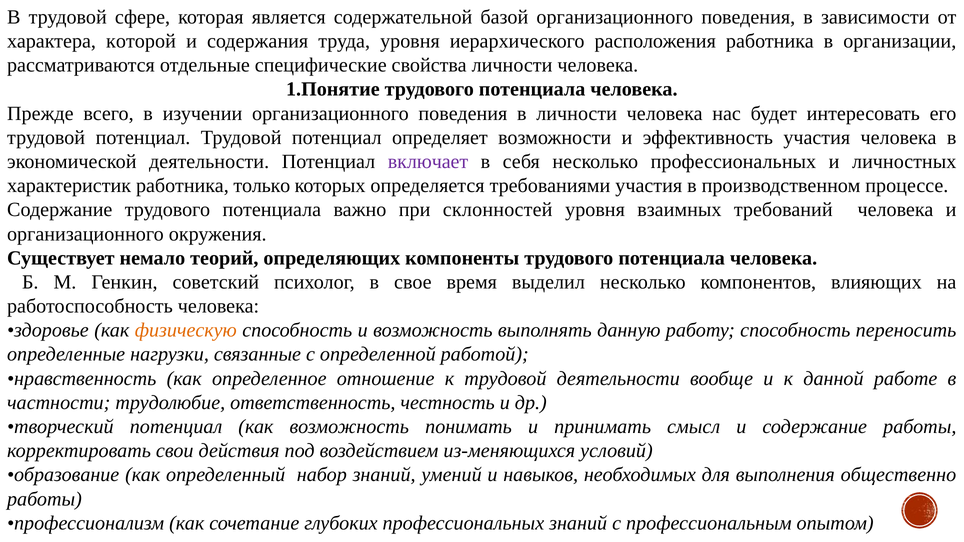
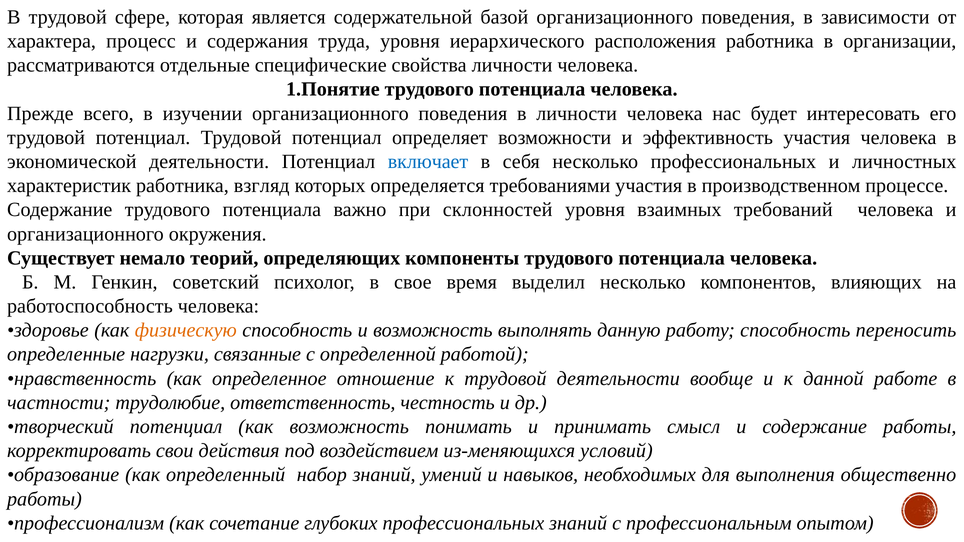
которой: которой -> процесс (141, 41)
включает colour: purple -> blue (428, 162)
только: только -> взгляд (262, 186)
